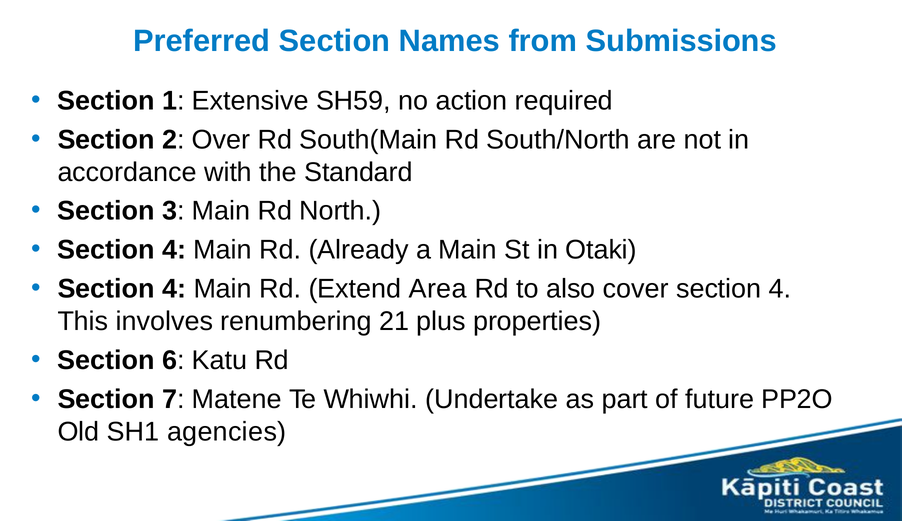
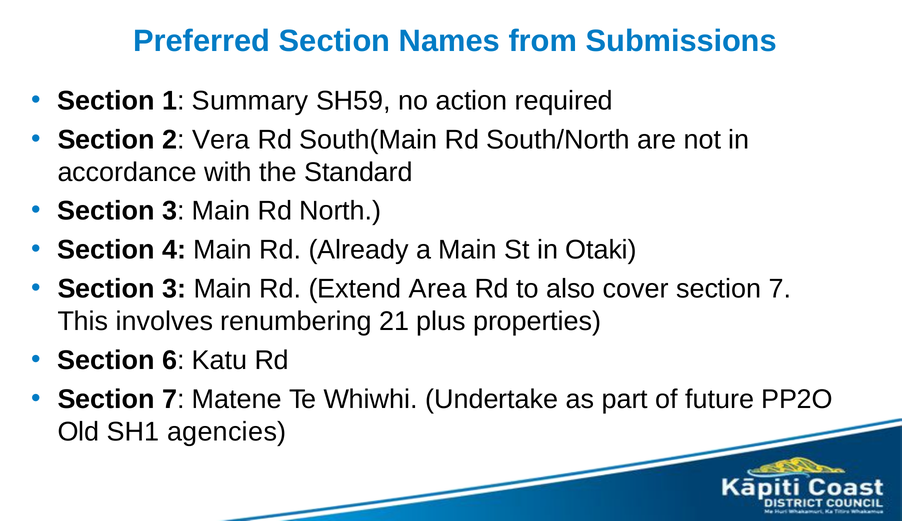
Extensive: Extensive -> Summary (250, 101)
Over: Over -> Vera (221, 140)
4: 4 -> 3 (174, 289)
cover section 4: 4 -> 7 (780, 289)
